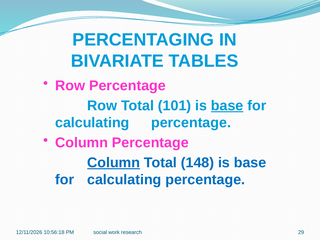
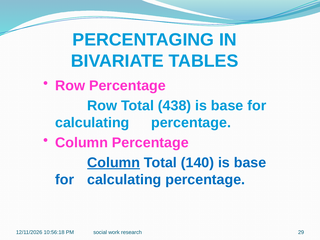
101: 101 -> 438 (175, 106)
base underline: present -> none (227, 106)
148: 148 -> 140 (197, 163)
